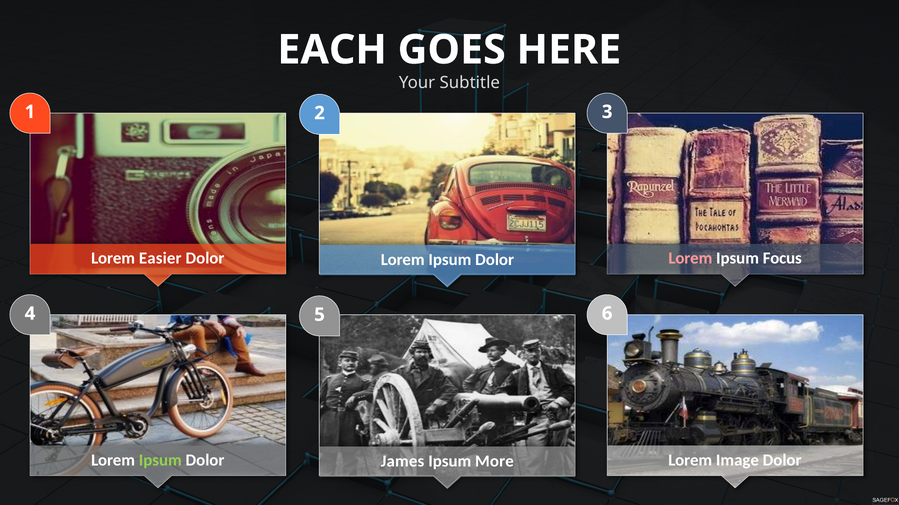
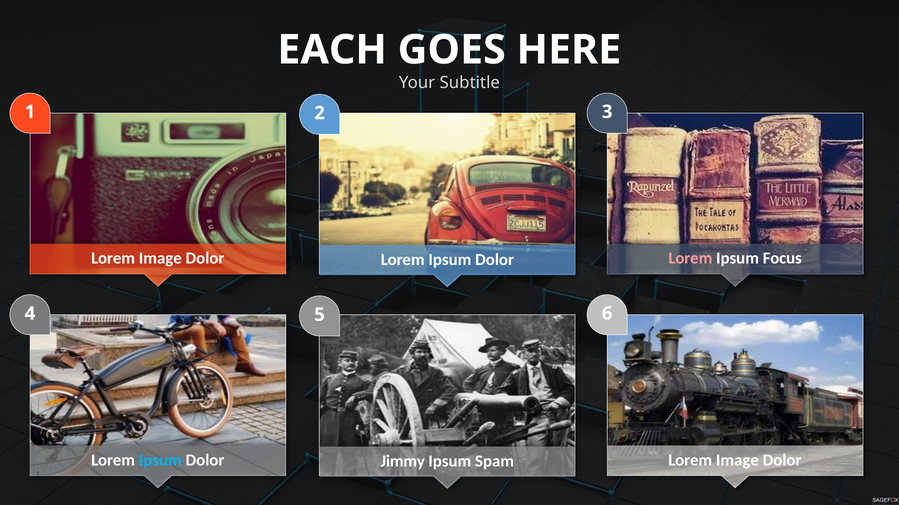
Easier: Easier -> Image (160, 259)
Ipsum colour: light green -> light blue (160, 461)
James: James -> Jimmy (403, 462)
More: More -> Spam (495, 462)
